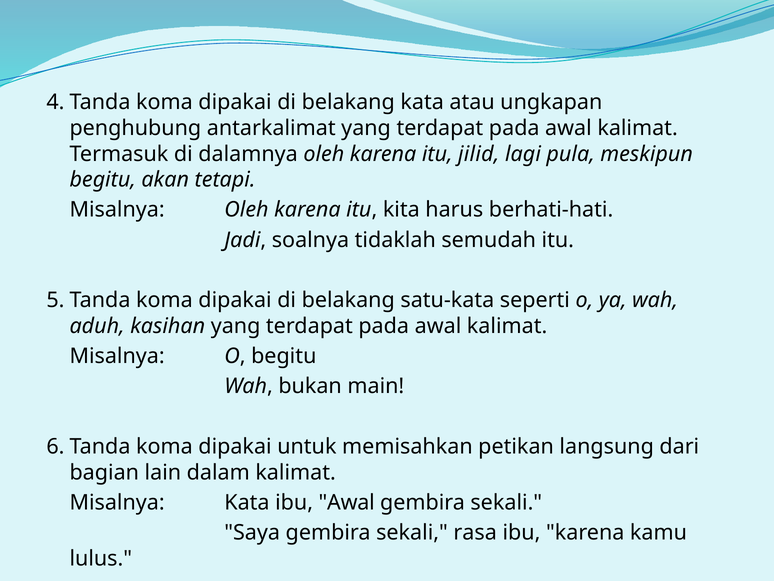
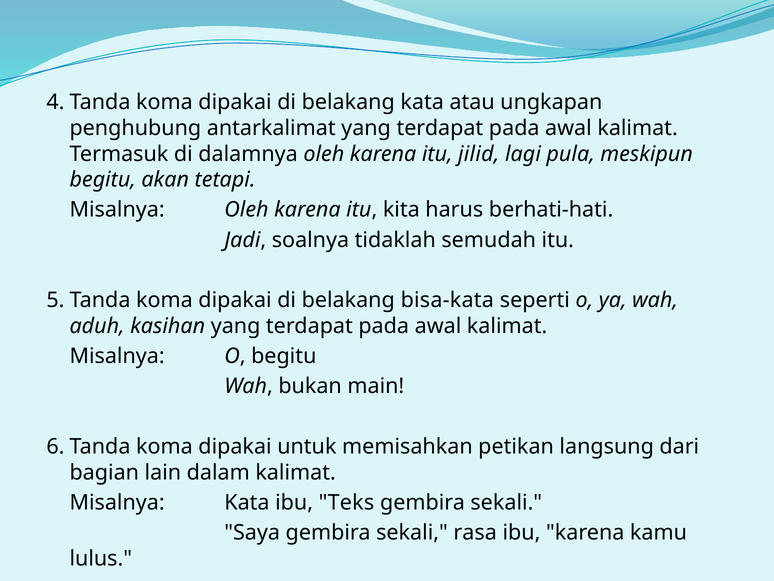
satu-kata: satu-kata -> bisa-kata (447, 300)
ibu Awal: Awal -> Teks (346, 502)
